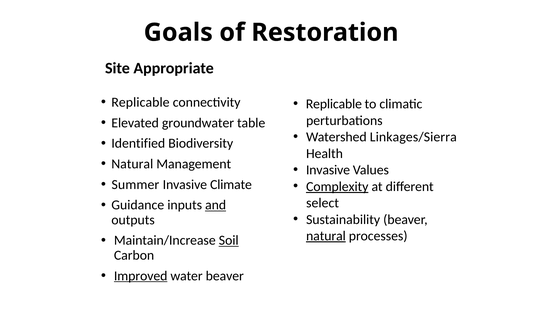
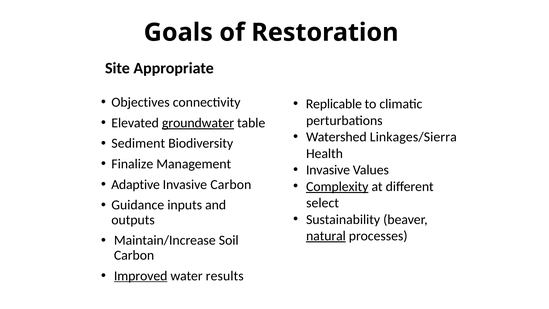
Replicable: Replicable -> Objectives (141, 102)
groundwater underline: none -> present (198, 123)
Identified: Identified -> Sediment (138, 143)
Natural: Natural -> Finalize (132, 164)
Summer: Summer -> Adaptive (136, 184)
Invasive Climate: Climate -> Carbon (231, 184)
and underline: present -> none (216, 205)
Soil underline: present -> none (229, 240)
water beaver: beaver -> results (225, 276)
